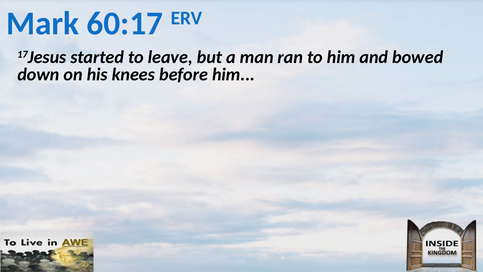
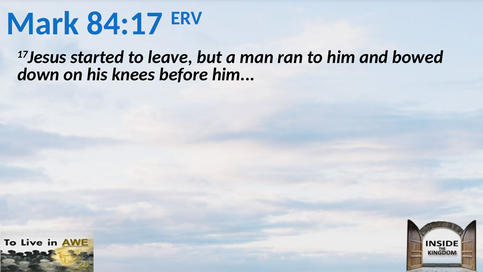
60:17: 60:17 -> 84:17 (125, 23)
